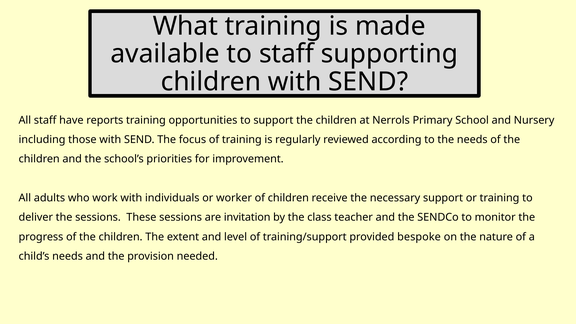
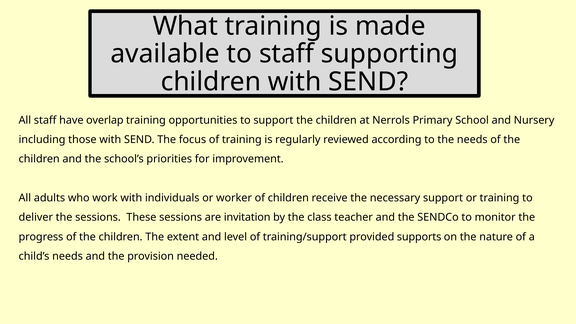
reports: reports -> overlap (105, 120)
bespoke: bespoke -> supports (419, 237)
